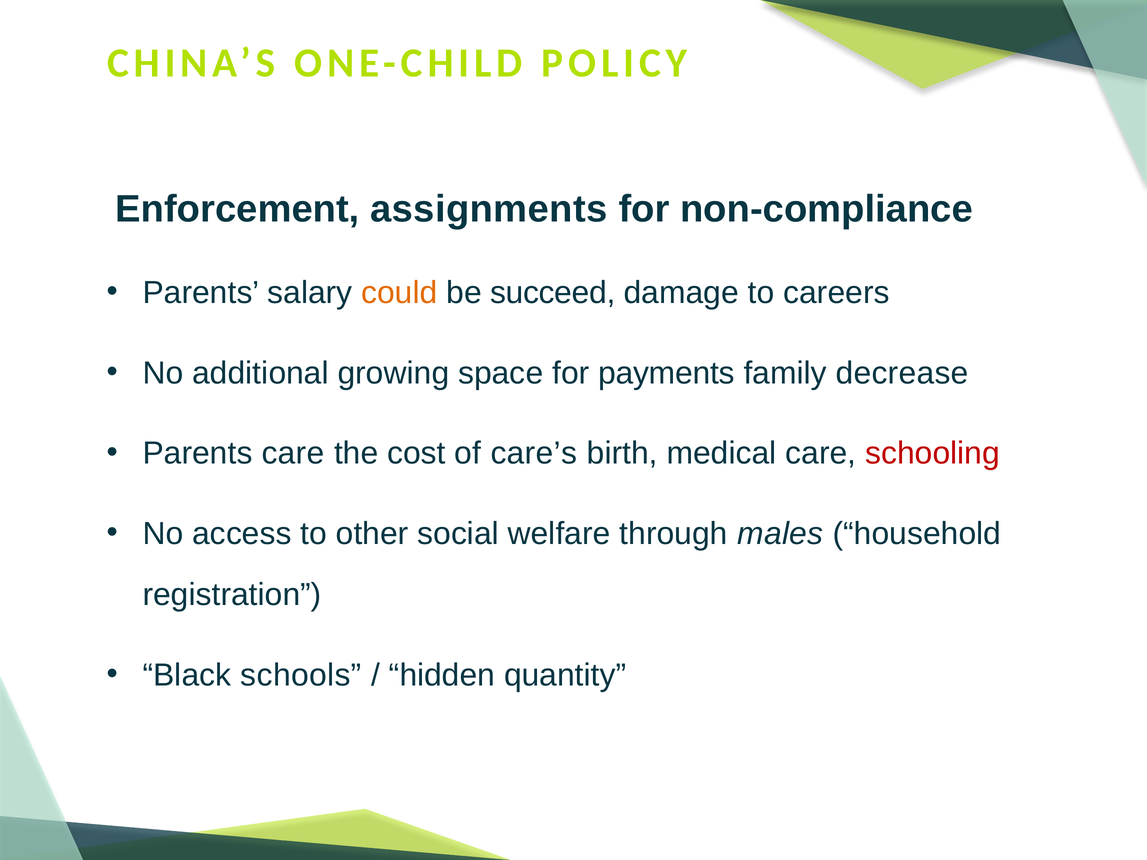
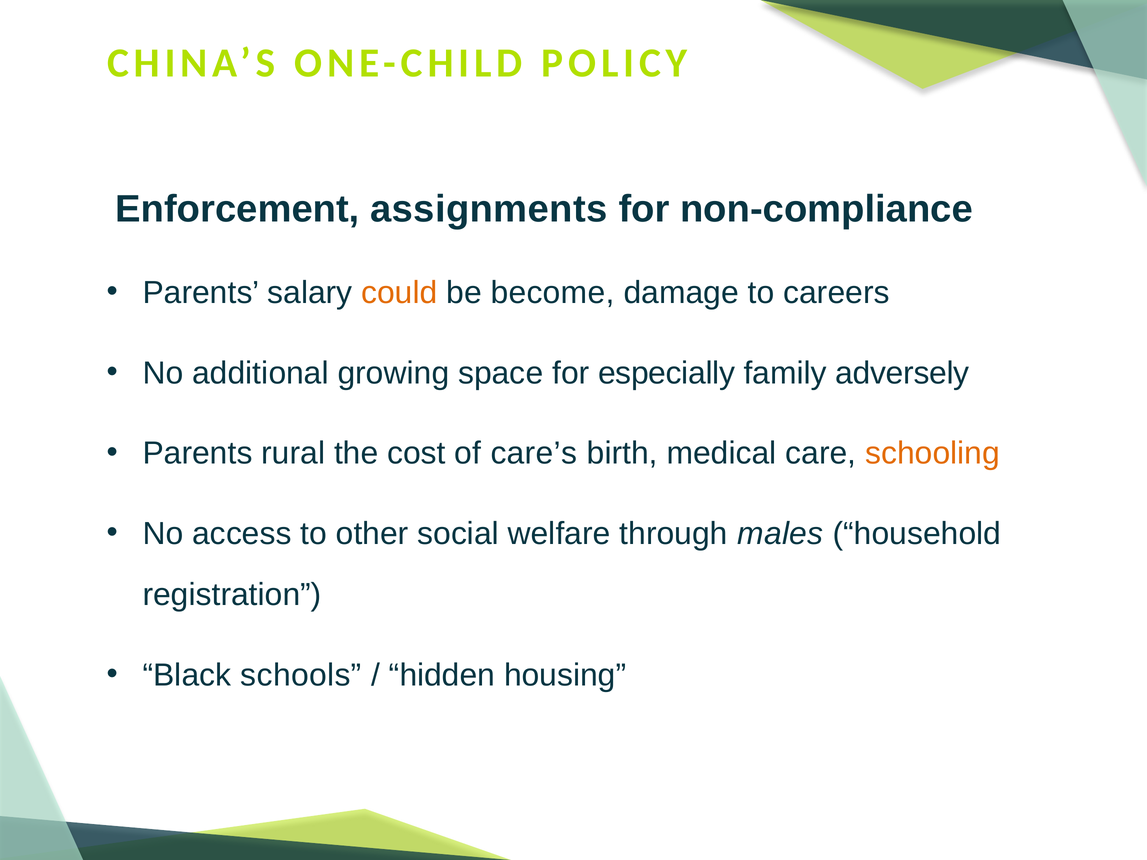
succeed: succeed -> become (553, 293)
payments: payments -> especially (667, 373)
decrease: decrease -> adversely (902, 373)
Parents care: care -> rural (293, 453)
schooling colour: red -> orange (933, 453)
quantity: quantity -> housing (565, 675)
